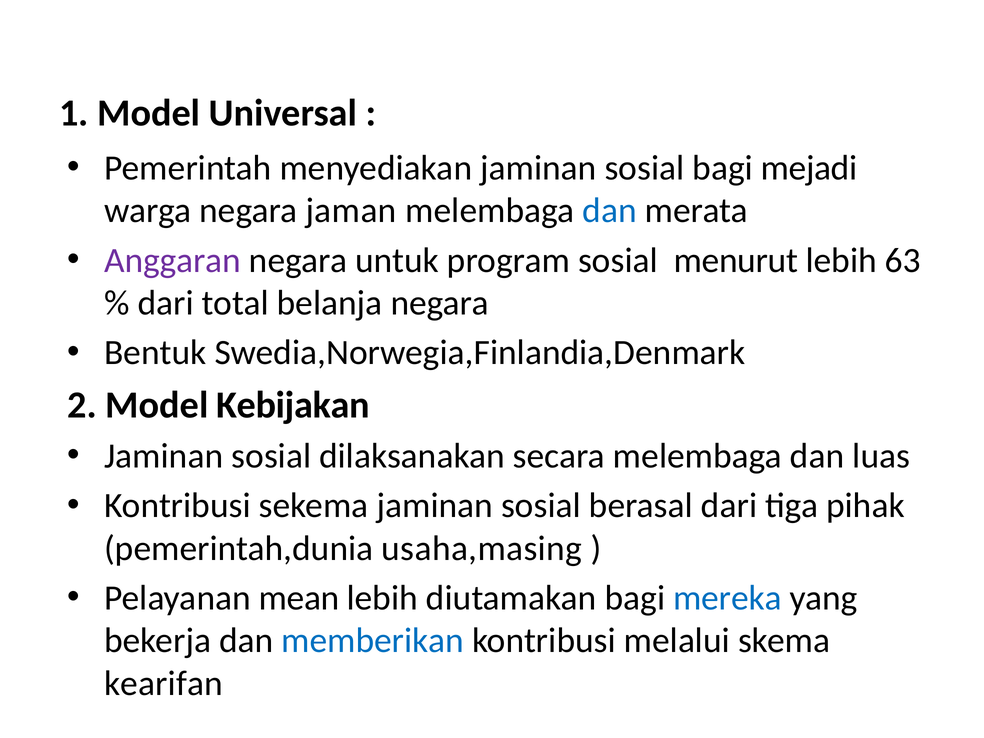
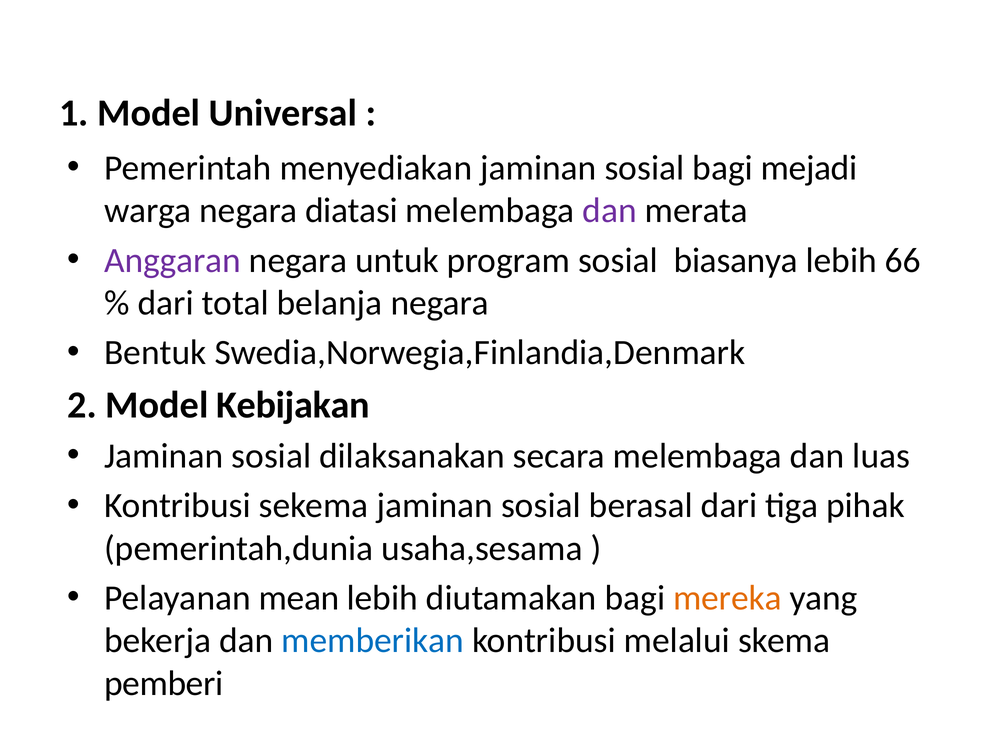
jaman: jaman -> diatasi (351, 211)
dan colour: blue -> purple (610, 211)
menurut: menurut -> biasanya (736, 260)
63: 63 -> 66 (903, 260)
usaha,masing: usaha,masing -> usaha,sesama (482, 548)
mereka colour: blue -> orange (727, 598)
kearifan: kearifan -> pemberi (164, 683)
